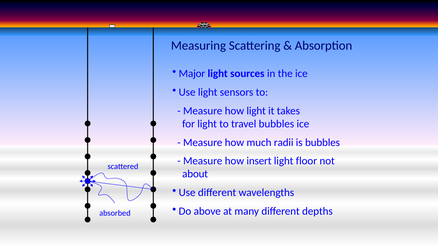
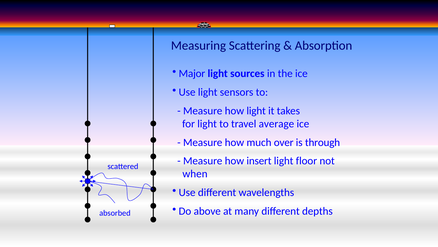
travel bubbles: bubbles -> average (276, 124)
radii: radii -> over (284, 142)
is bubbles: bubbles -> through (323, 142)
about: about -> when (195, 174)
